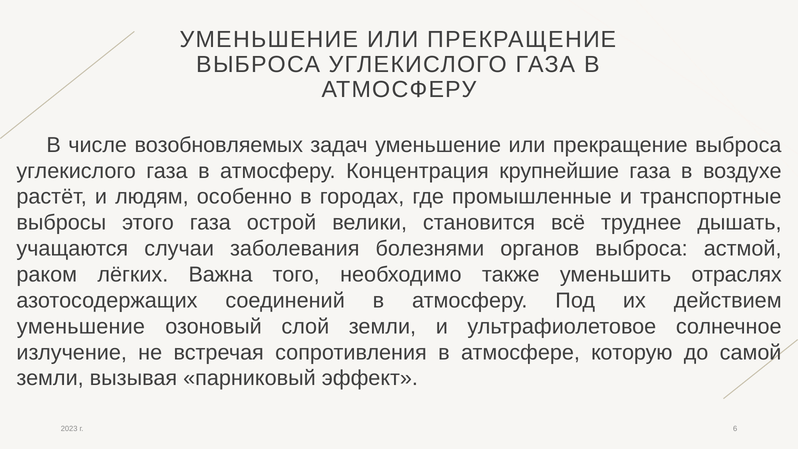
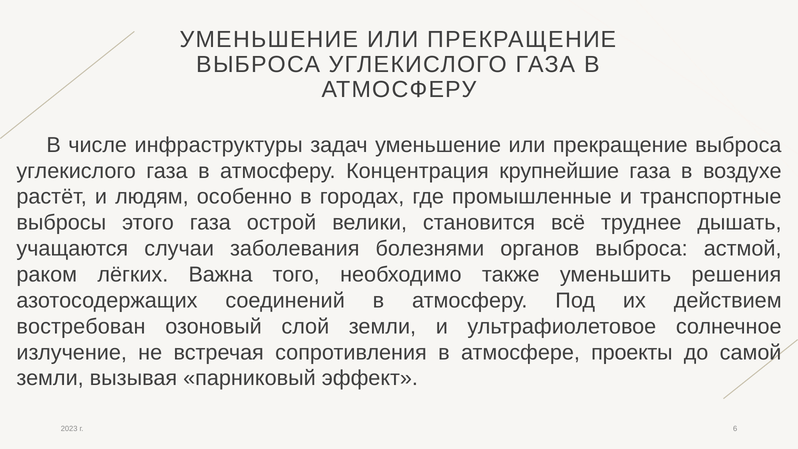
возобновляемых: возобновляемых -> инфраструктуры (219, 145)
отраслях: отраслях -> решения (736, 275)
уменьшение: уменьшение -> востребован (81, 326)
которую: которую -> проекты (632, 352)
